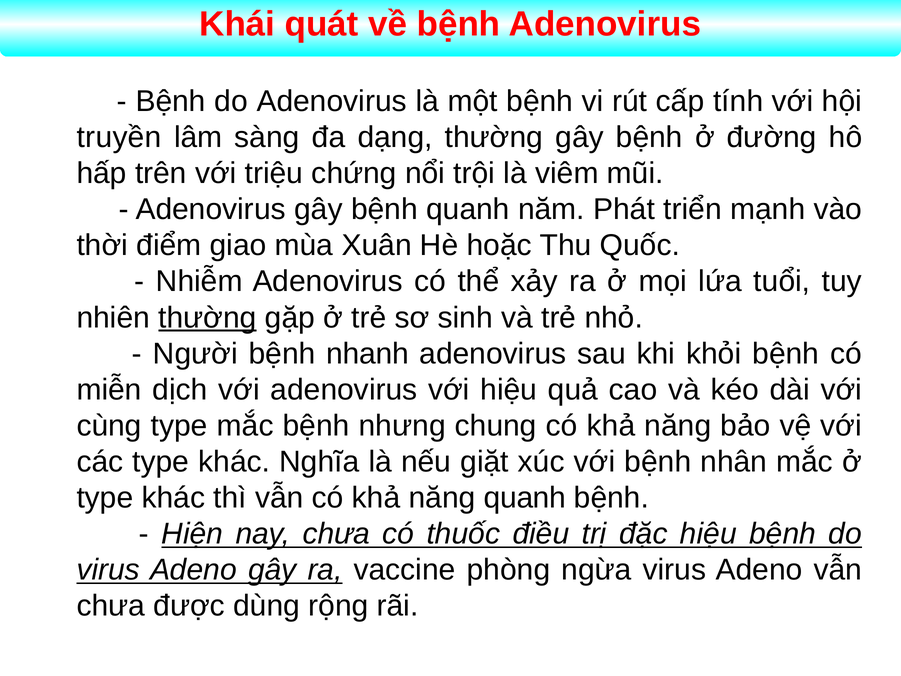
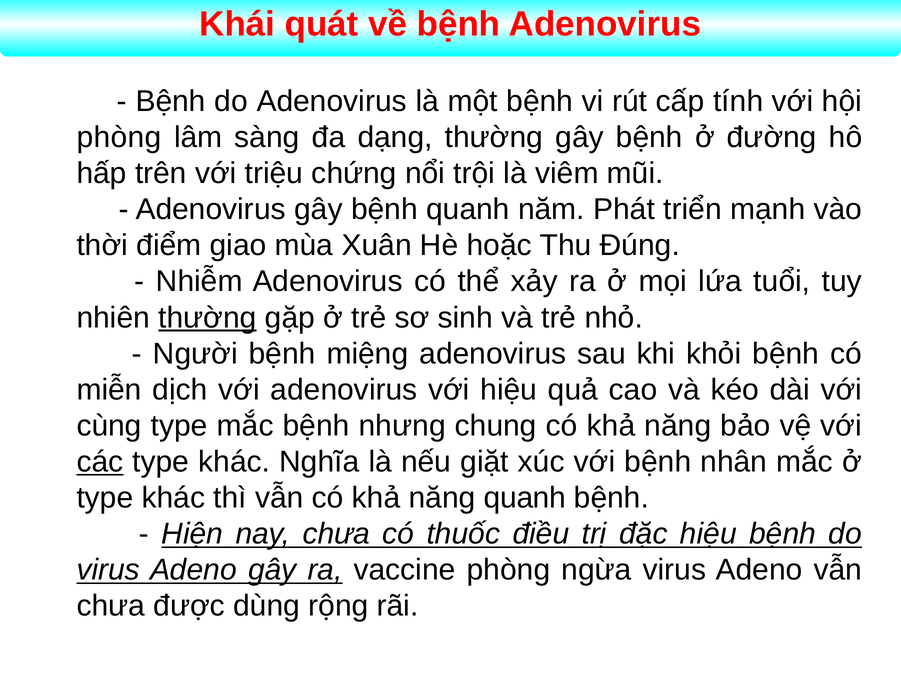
truyền: truyền -> phòng (119, 137)
Quốc: Quốc -> Đúng (640, 245)
nhanh: nhanh -> miệng (367, 354)
các underline: none -> present (100, 462)
